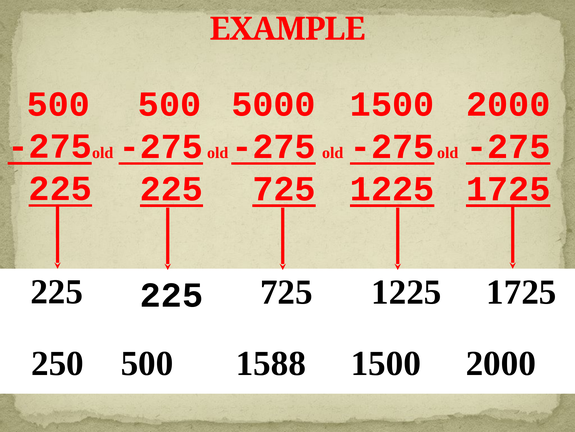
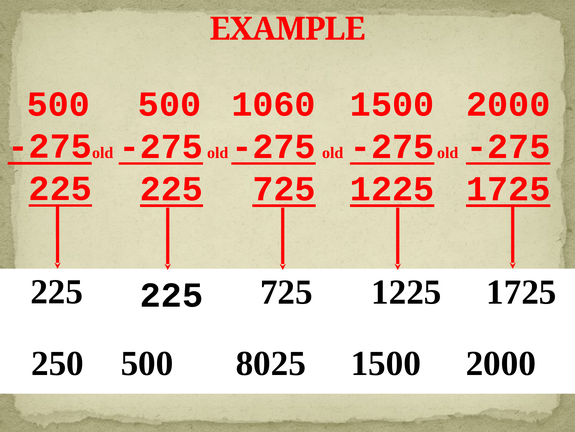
5000: 5000 -> 1060 (274, 104)
1588: 1588 -> 8025 (271, 363)
